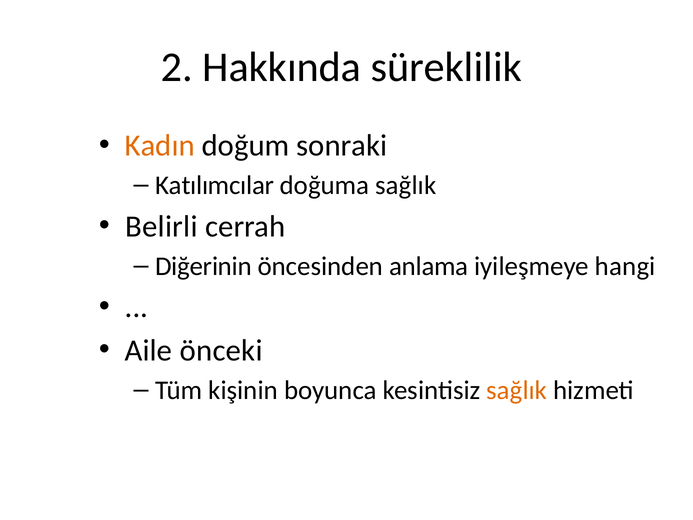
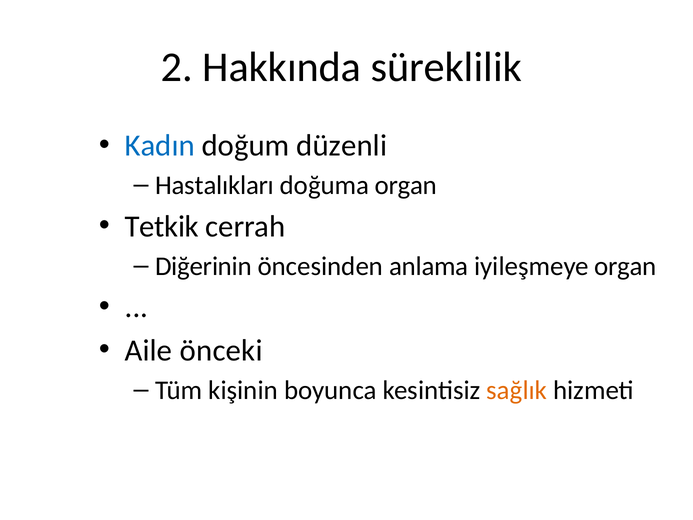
Kadın colour: orange -> blue (160, 145)
sonraki: sonraki -> düzenli (342, 145)
Katılımcılar: Katılımcılar -> Hastalıkları (215, 185)
doğuma sağlık: sağlık -> organ (406, 185)
Belirli: Belirli -> Tetkik (162, 226)
iyileşmeye hangi: hangi -> organ (625, 266)
